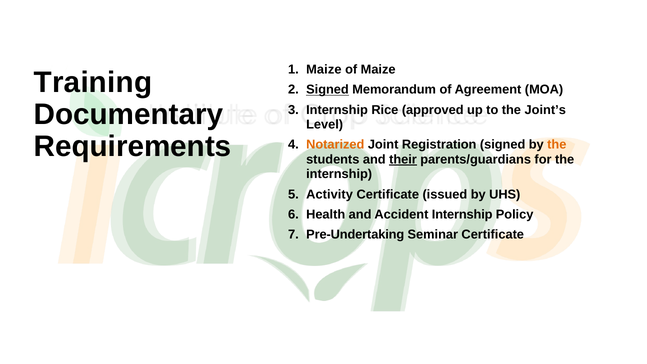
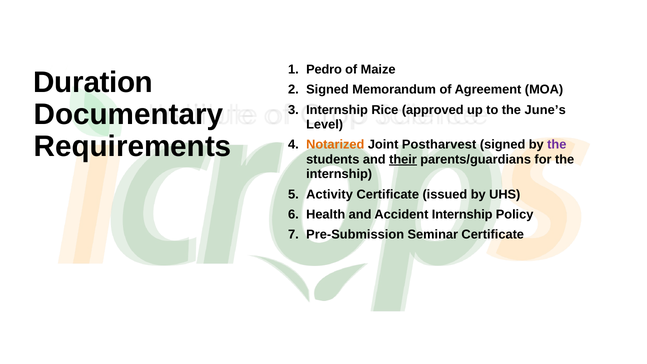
Maize: Maize -> Pedro (324, 70)
Training: Training -> Duration (93, 82)
Signed underline: present -> none (327, 90)
Joint’s: Joint’s -> June’s (545, 110)
Registration: Registration -> Postharvest (439, 145)
the colour: orange -> purple (557, 145)
Pre-Undertaking: Pre-Undertaking -> Pre-Submission (355, 234)
